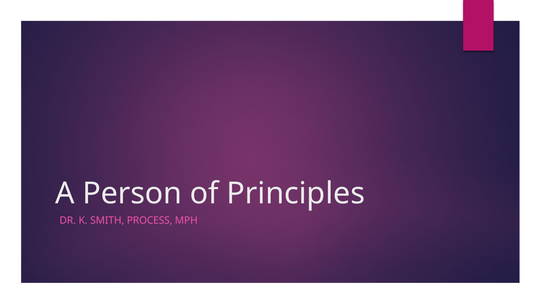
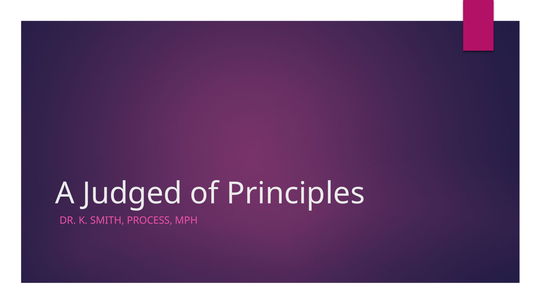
Person: Person -> Judged (132, 194)
